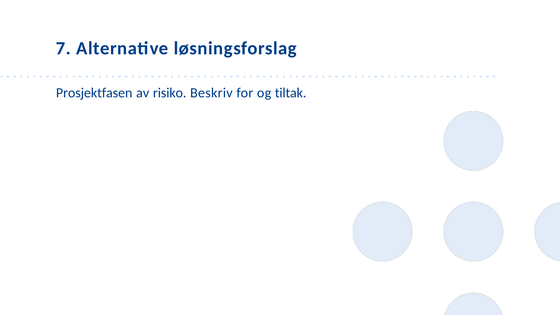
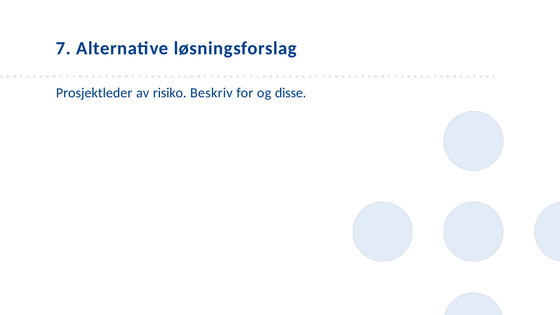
Prosjektfasen: Prosjektfasen -> Prosjektleder (94, 93)
tiltak: tiltak -> disse (291, 93)
